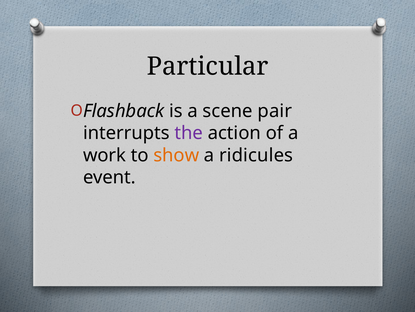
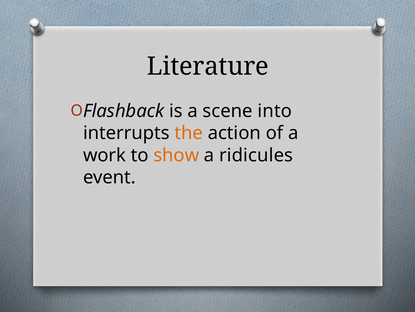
Particular: Particular -> Literature (208, 66)
pair: pair -> into (275, 111)
the colour: purple -> orange (189, 133)
